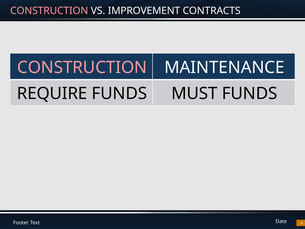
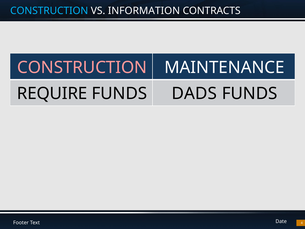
CONSTRUCTION colour: pink -> light blue (49, 11)
IMPROVEMENT: IMPROVEMENT -> INFORMATION (144, 11)
MUST: MUST -> DADS (194, 94)
